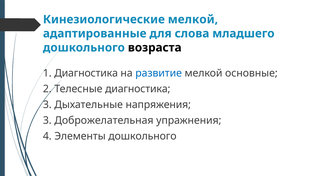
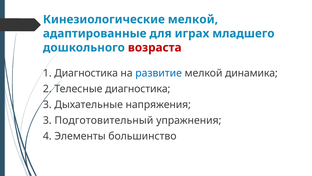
слова: слова -> играх (192, 33)
возраста colour: black -> red (155, 47)
основные: основные -> динамика (251, 73)
Доброжелательная: Доброжелательная -> Подготовительный (104, 120)
Элементы дошкольного: дошкольного -> большинство (142, 136)
